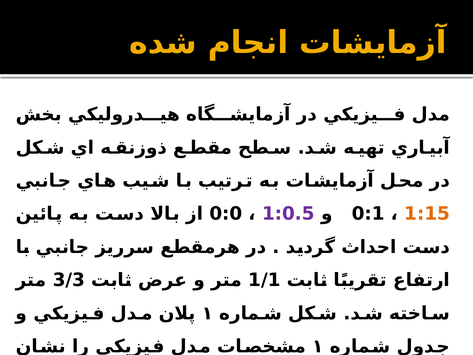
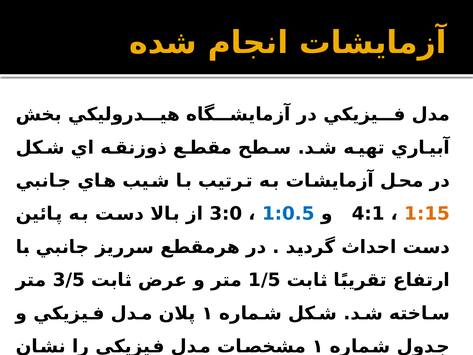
0:0: 0:0 -> 3:0 (226, 214)
1:0.5 colour: purple -> blue (288, 214)
0:1: 0:1 -> 4:1 (368, 214)
3/3: 3/3 -> 3/5 (69, 280)
1/1: 1/1 -> 1/5 (264, 280)
